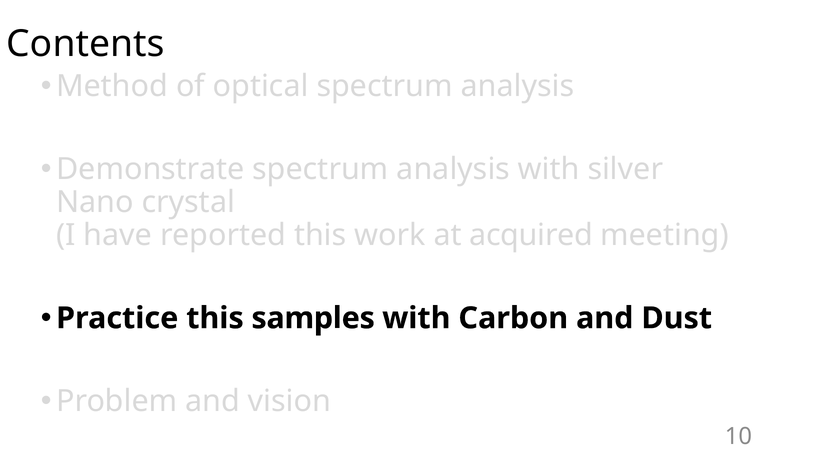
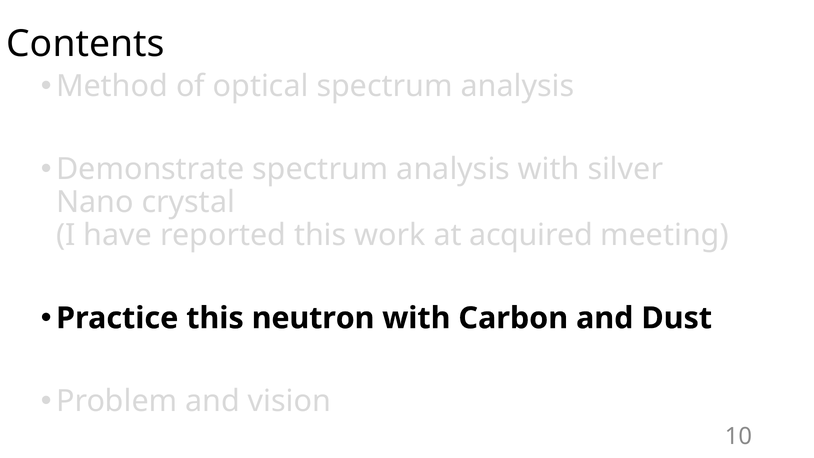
samples: samples -> neutron (313, 318)
